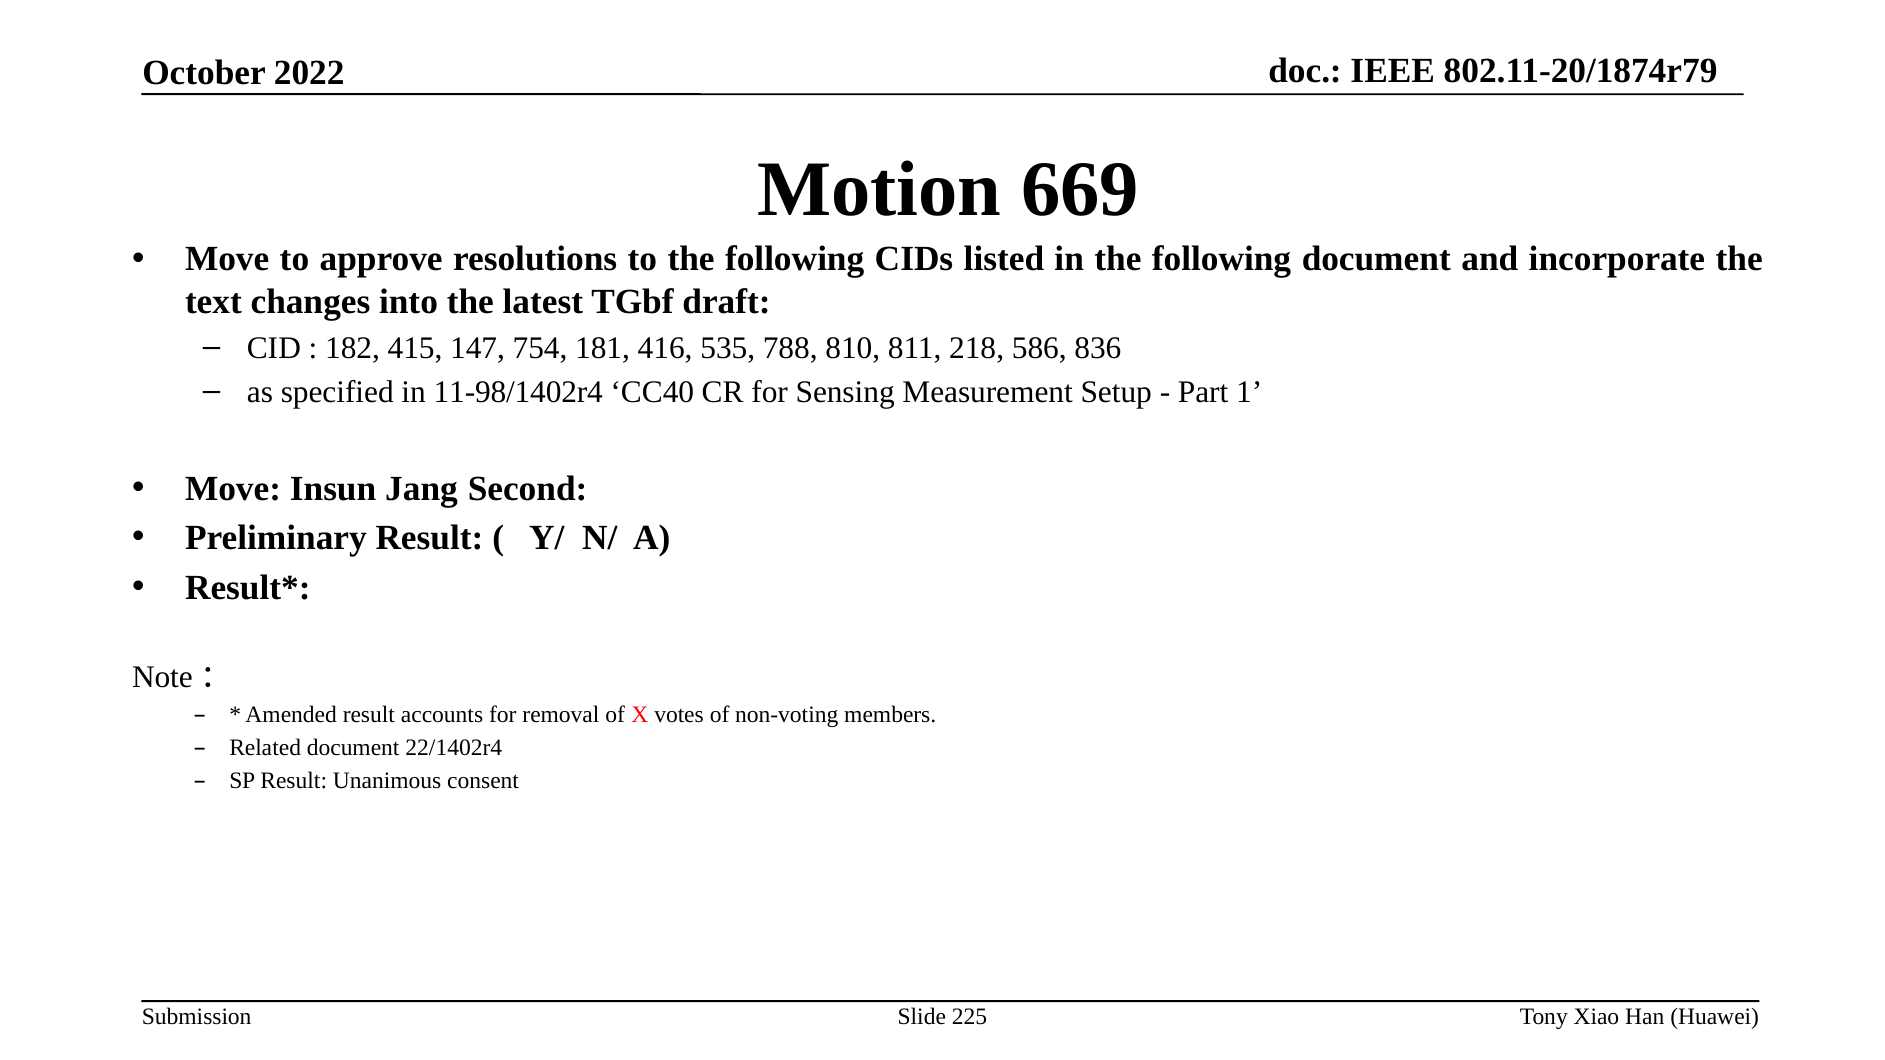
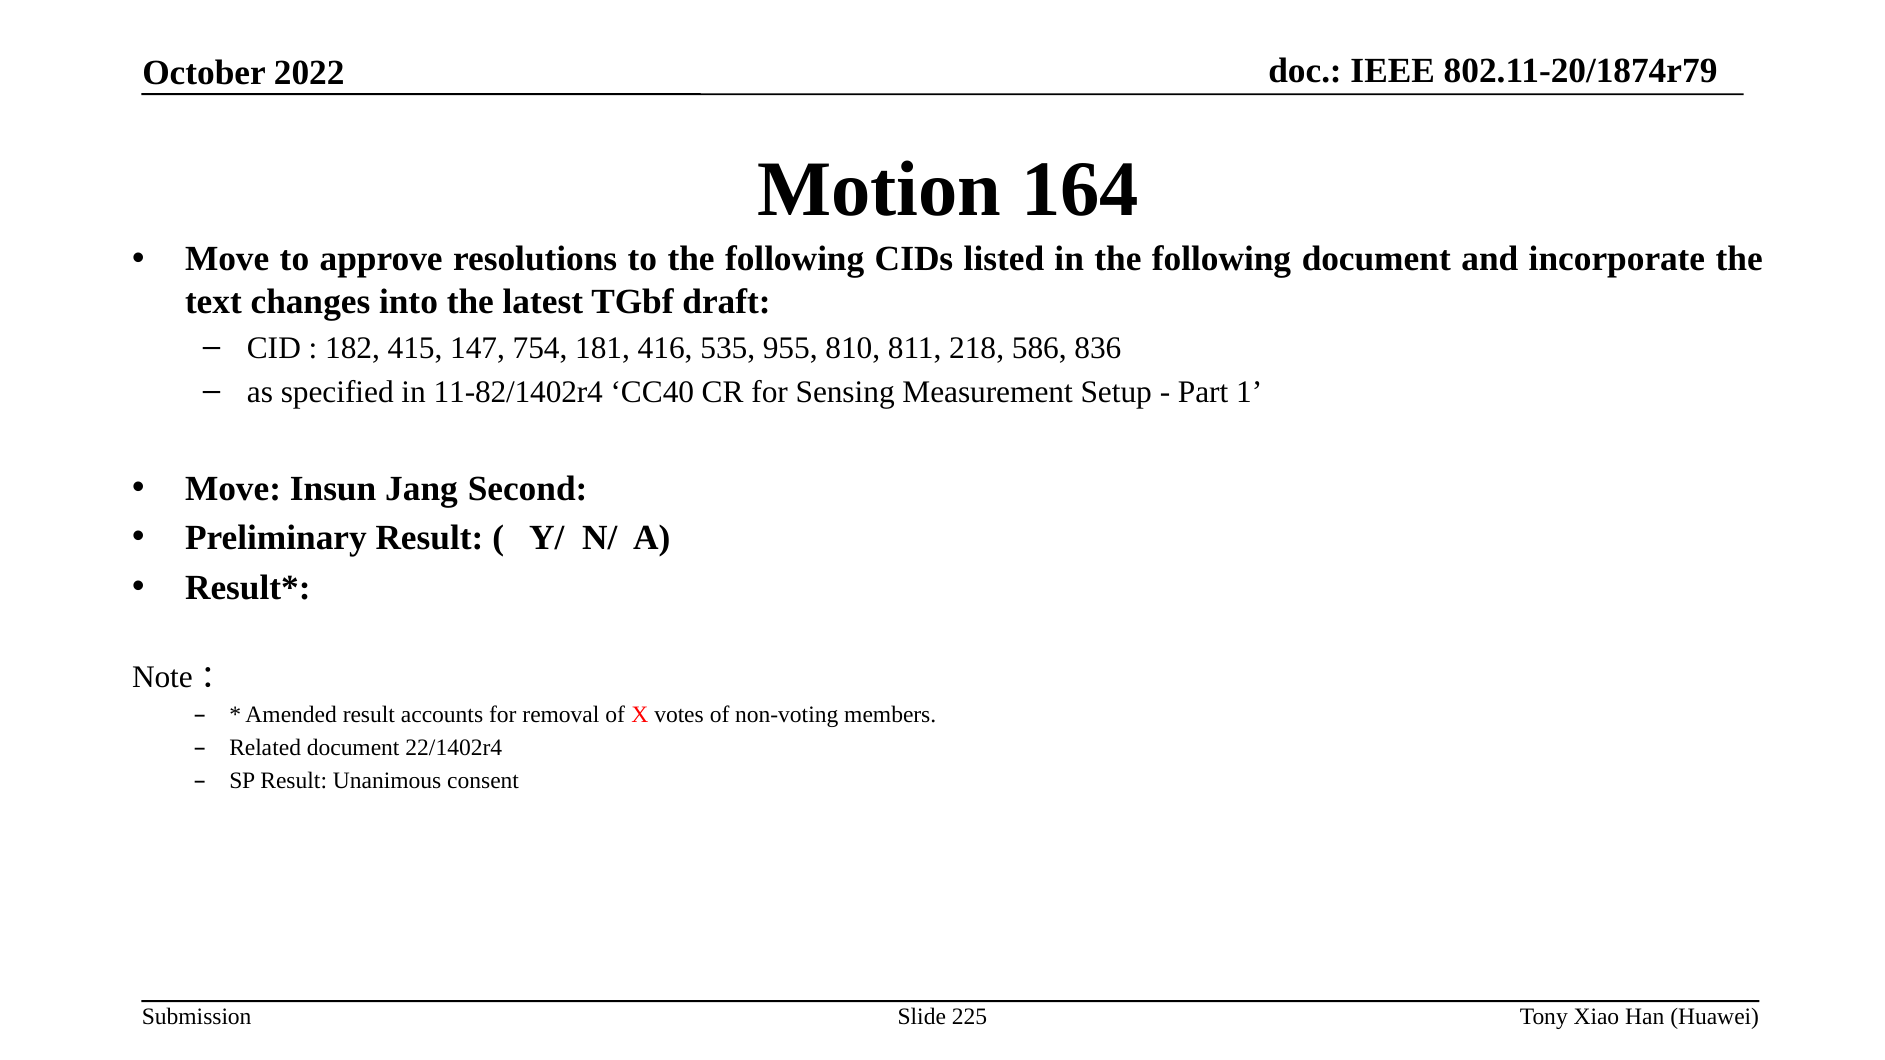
669: 669 -> 164 (1080, 189)
788: 788 -> 955 (790, 348)
11-98/1402r4: 11-98/1402r4 -> 11-82/1402r4 (518, 392)
